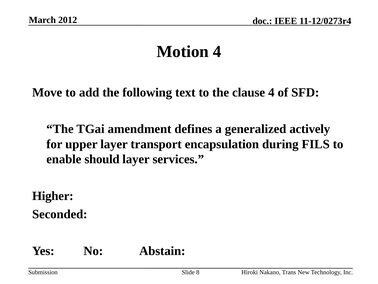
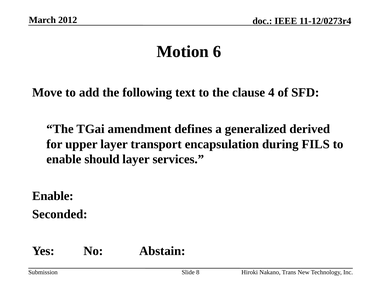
Motion 4: 4 -> 6 (217, 52)
actively: actively -> derived (310, 129)
Higher: Higher -> Enable (53, 196)
